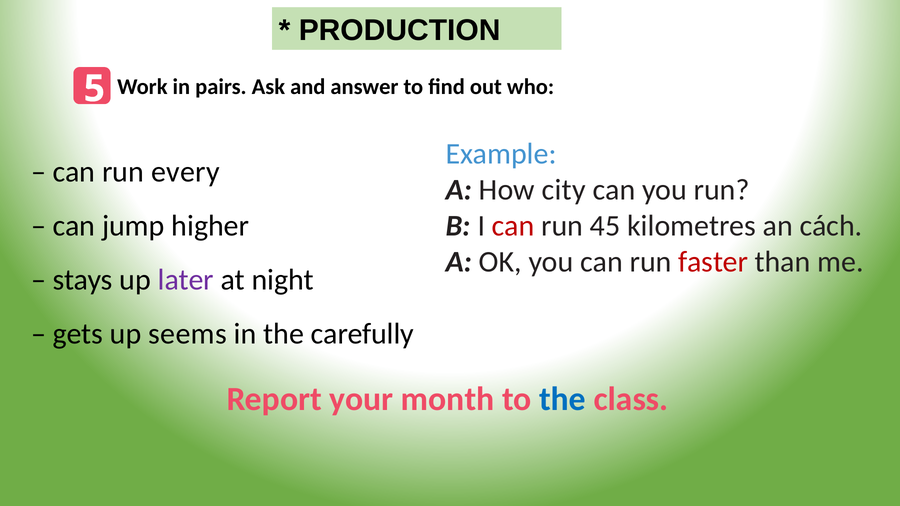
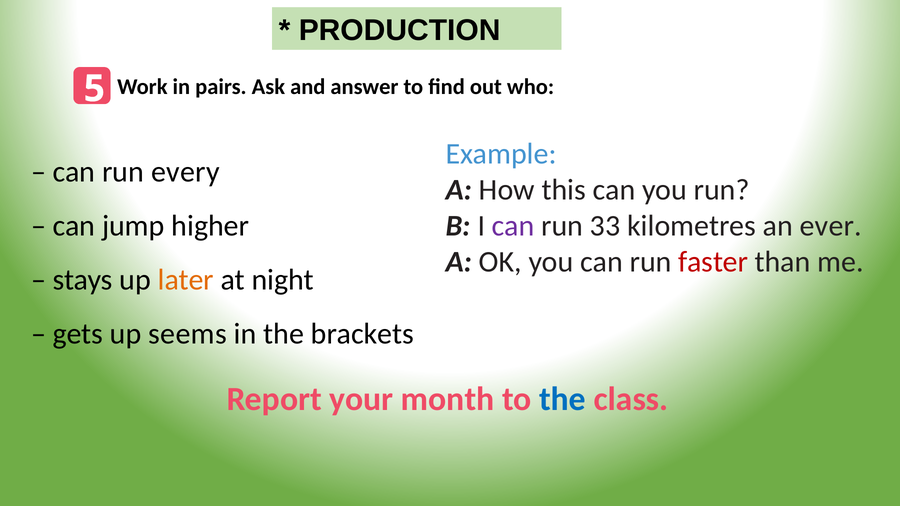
city: city -> this (564, 190)
can colour: red -> purple (513, 226)
45: 45 -> 33 (605, 226)
cách: cách -> ever (831, 226)
later colour: purple -> orange (186, 280)
carefully: carefully -> brackets (362, 334)
